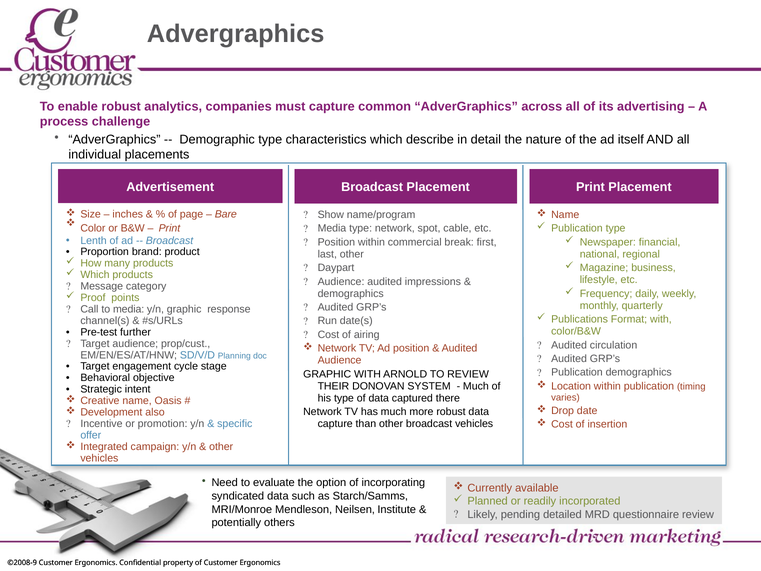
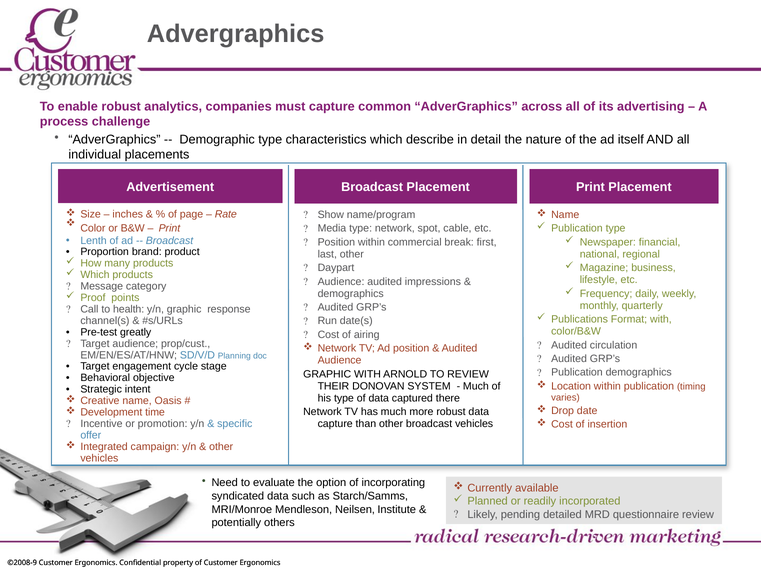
Bare: Bare -> Rate (226, 214)
to media: media -> health (129, 309)
further: further -> greatly (136, 332)
also: also -> time (155, 412)
